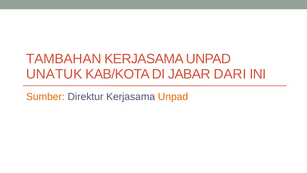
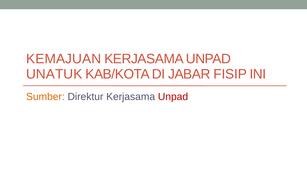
TAMBAHAN: TAMBAHAN -> KEMAJUAN (64, 59)
DARI: DARI -> FISIP (230, 74)
Unpad colour: orange -> red (173, 97)
